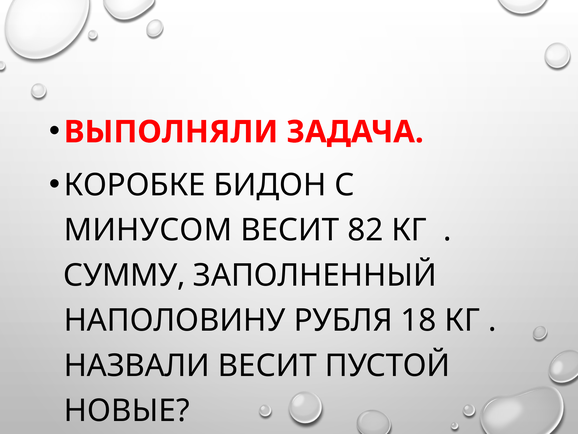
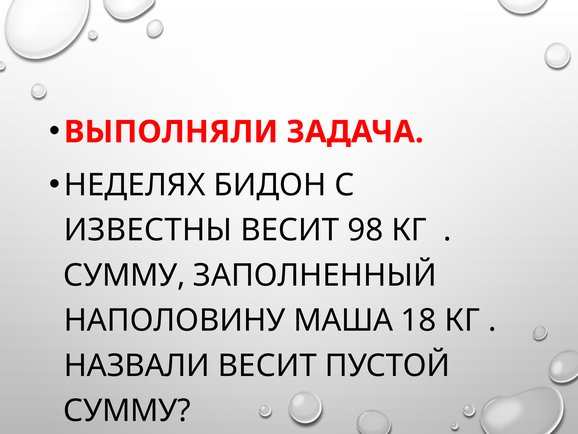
КОРОБКЕ: КОРОБКЕ -> НЕДЕЛЯХ (135, 185)
МИНУСОМ: МИНУСОМ -> ИЗВЕСТНЫ (148, 230)
82: 82 -> 98 (365, 230)
РУБЛЯ: РУБЛЯ -> МАША (343, 320)
НОВЫЕ: НОВЫЕ -> СУММУ (127, 410)
